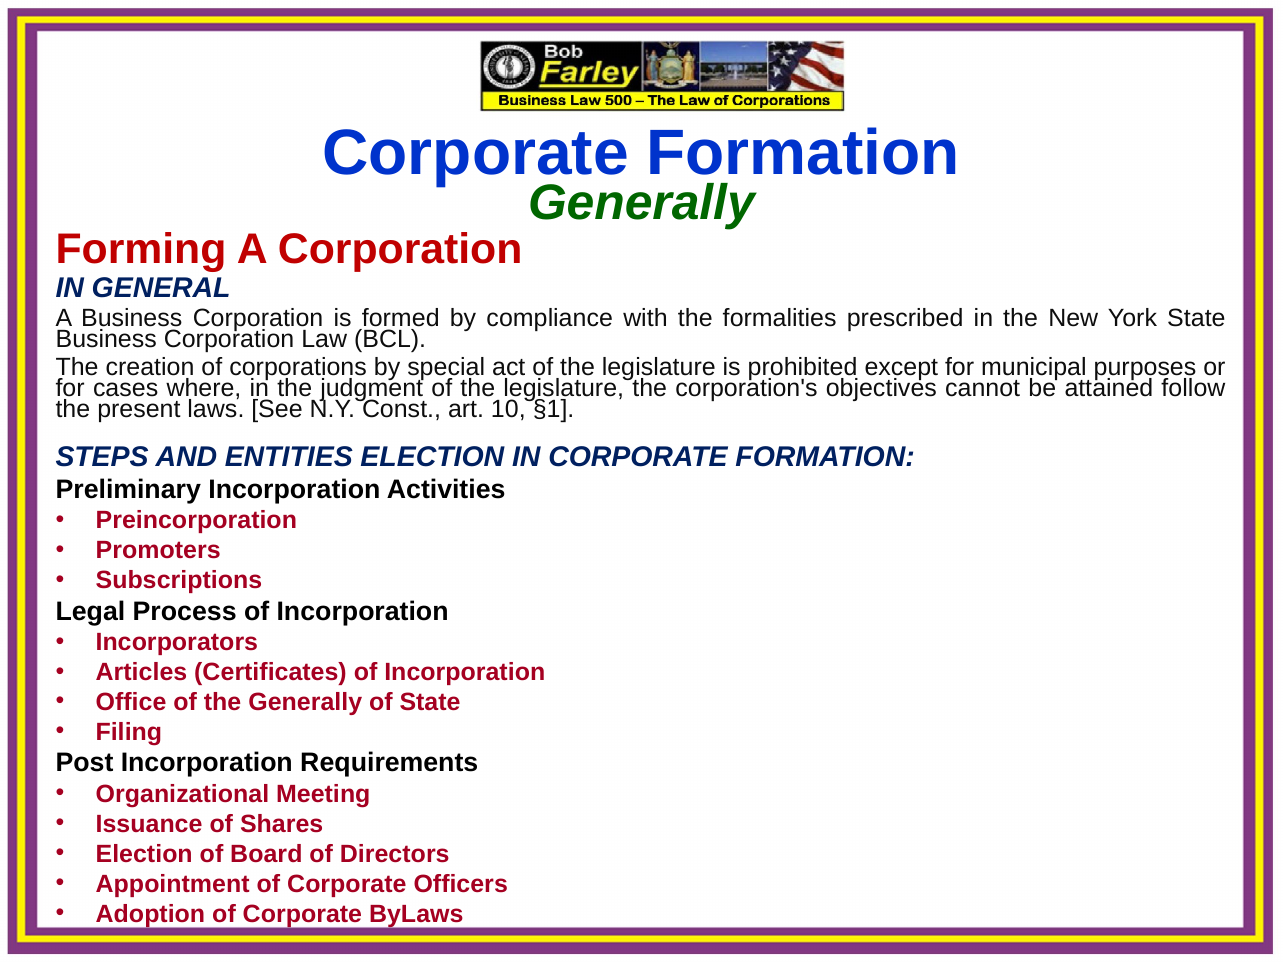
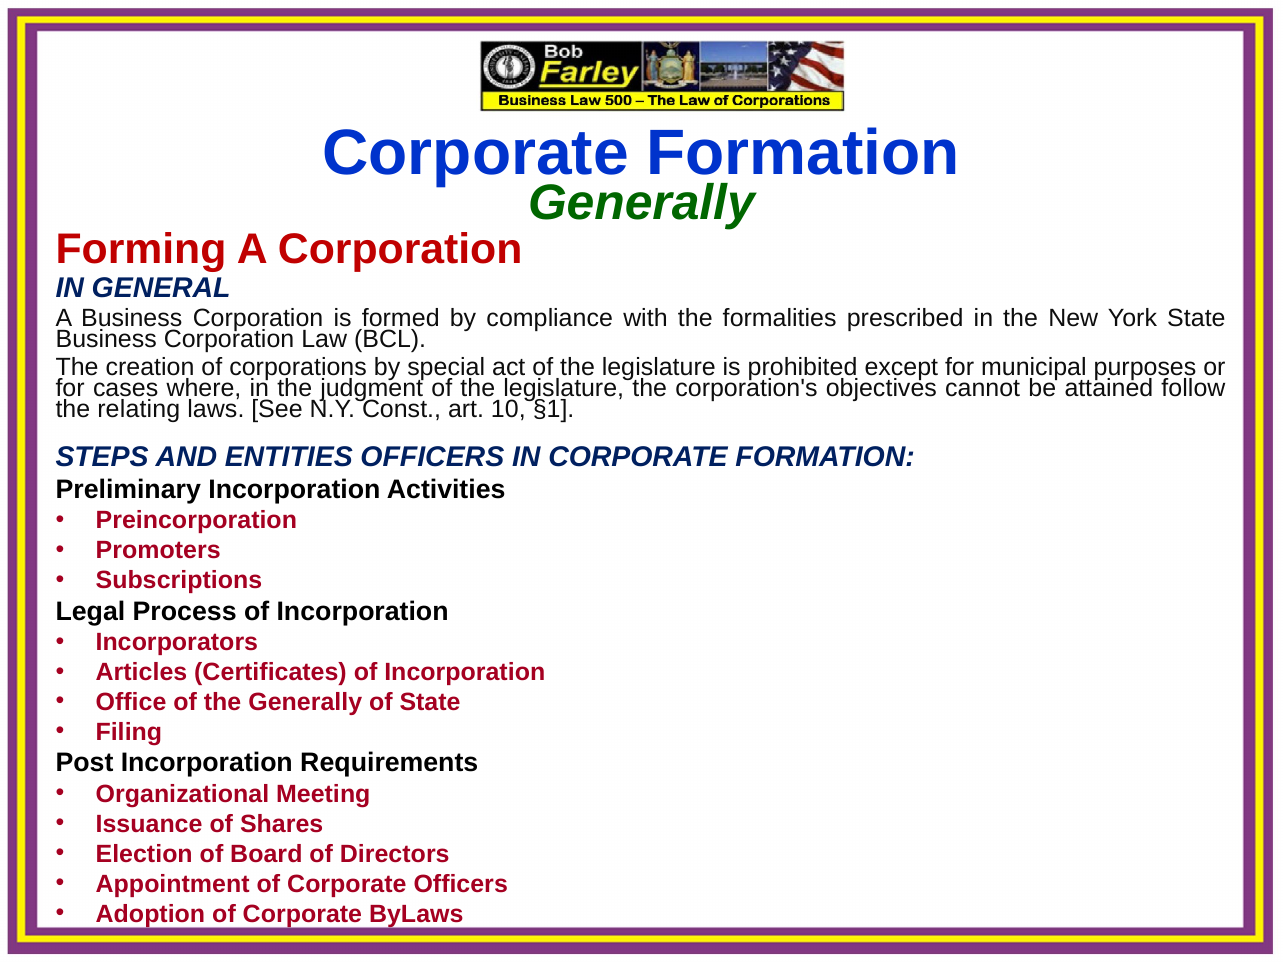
present: present -> relating (139, 409)
ENTITIES ELECTION: ELECTION -> OFFICERS (432, 457)
